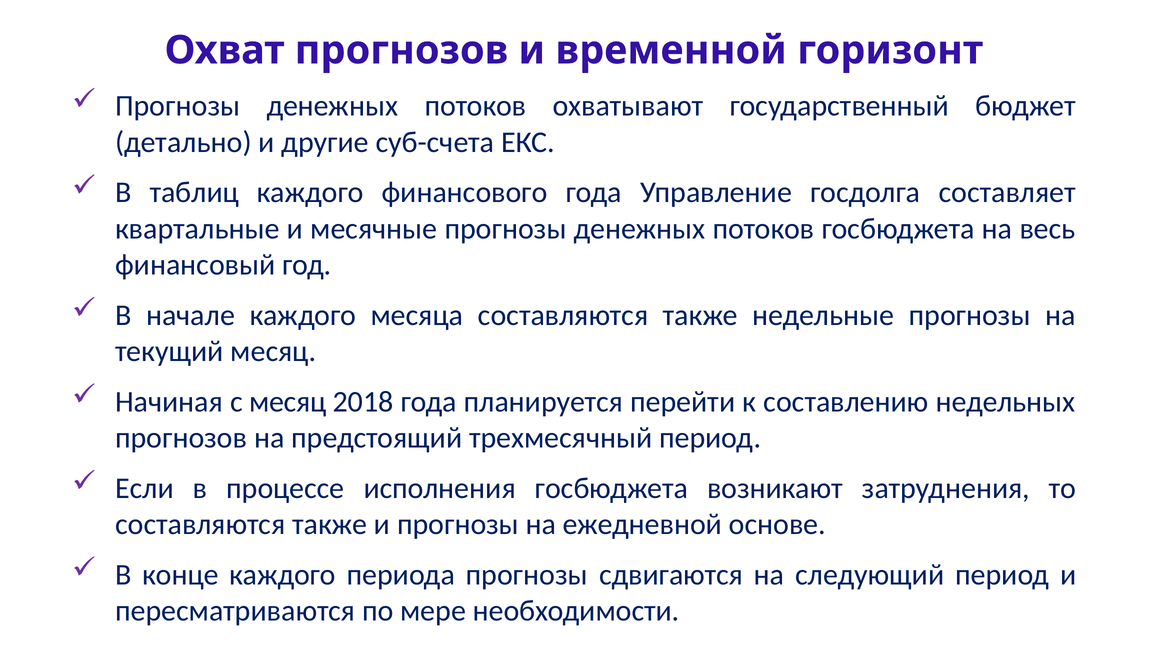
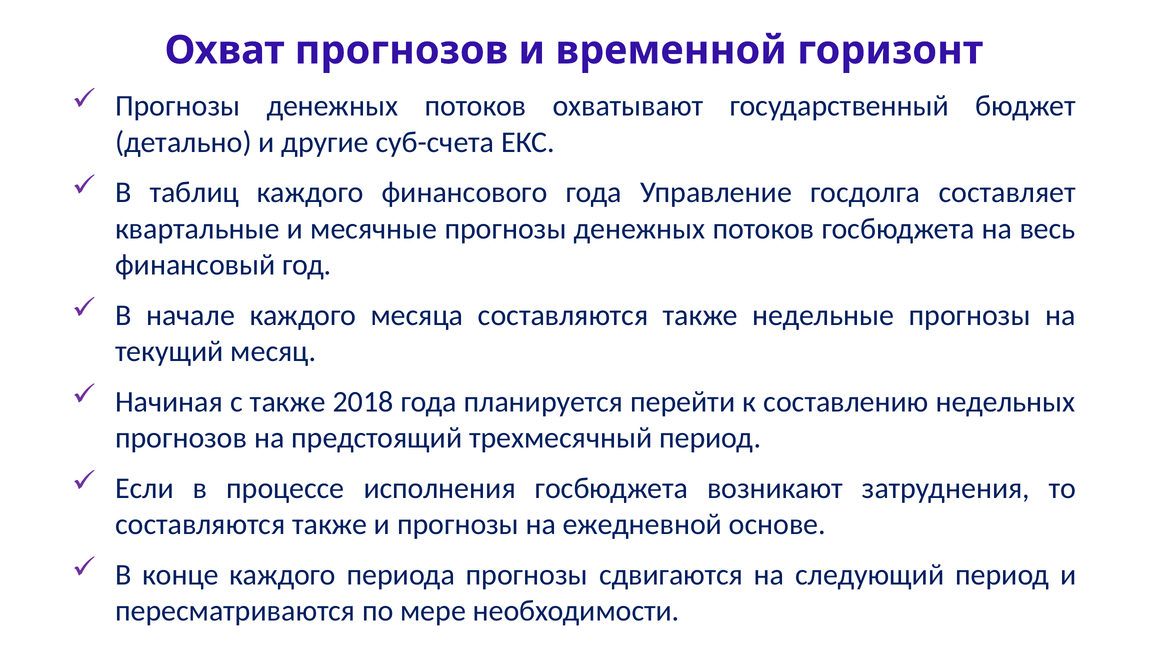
с месяц: месяц -> также (288, 401)
